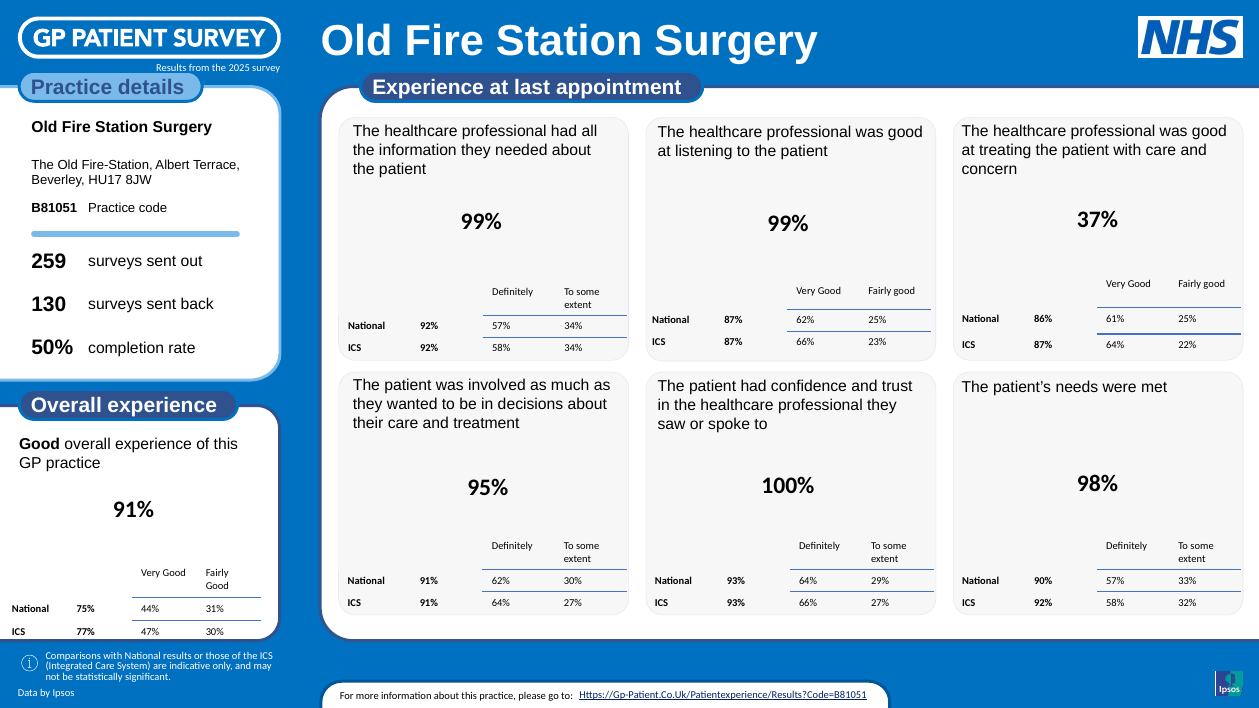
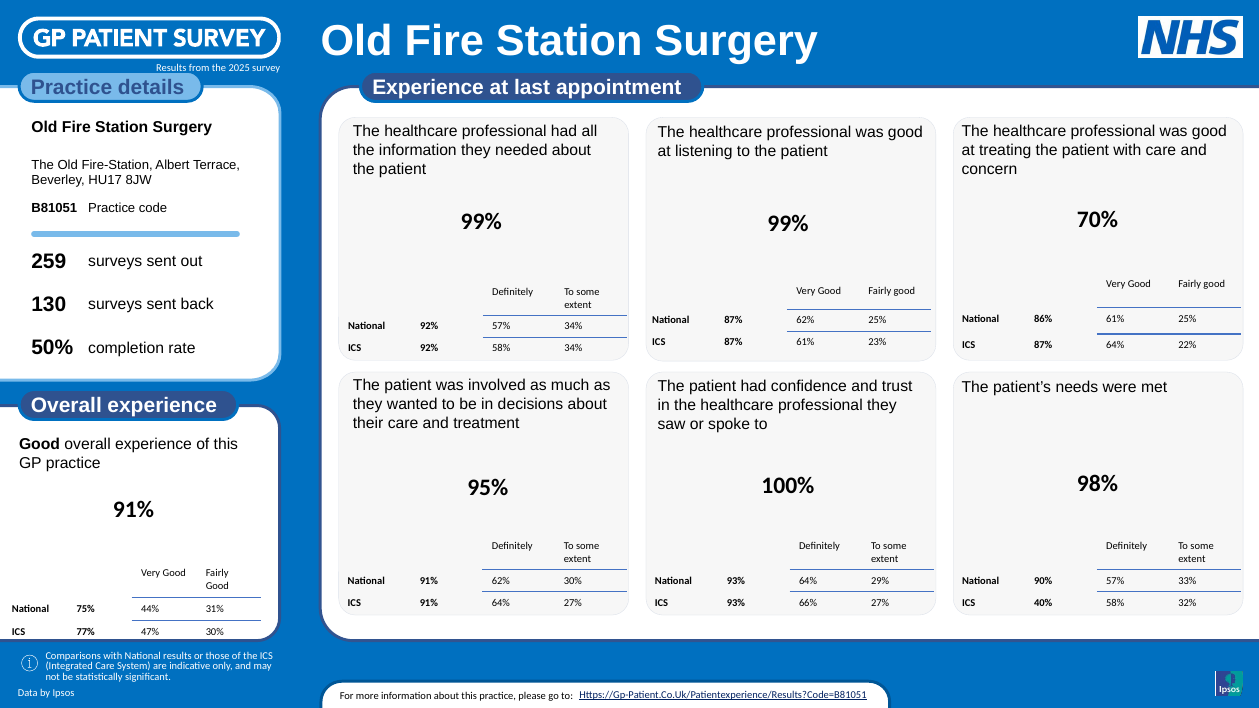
37%: 37% -> 70% (1097, 220)
87% 66%: 66% -> 61% (805, 343)
92%: 92% -> 40% (1043, 603)
